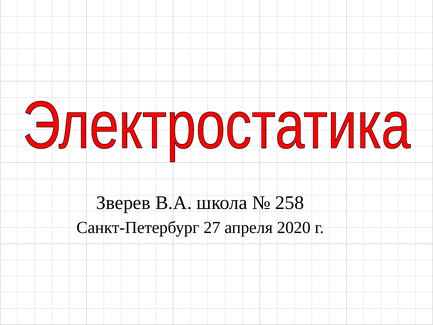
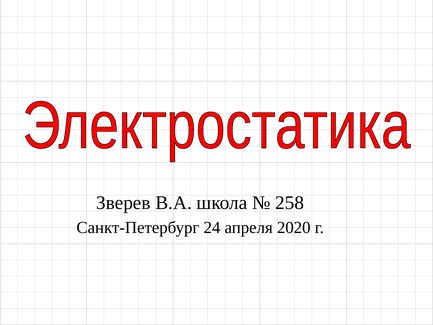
27: 27 -> 24 (212, 228)
